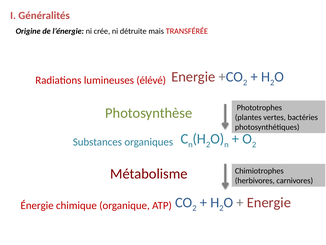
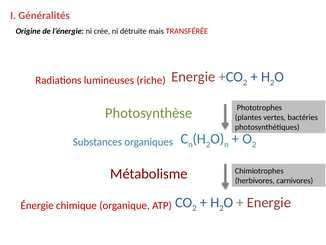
élévé: élévé -> riche (151, 80)
